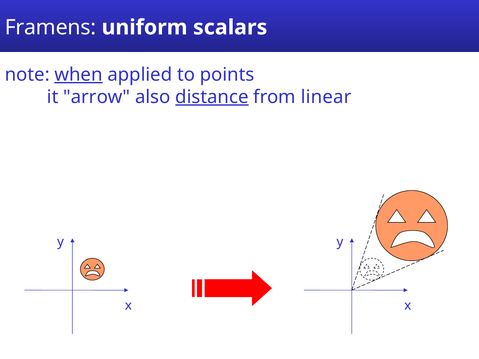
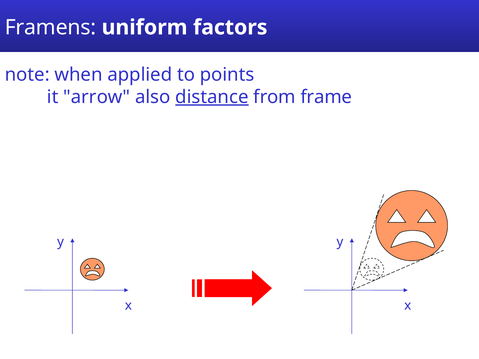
scalars: scalars -> factors (230, 27)
when underline: present -> none (79, 75)
linear: linear -> frame (326, 97)
